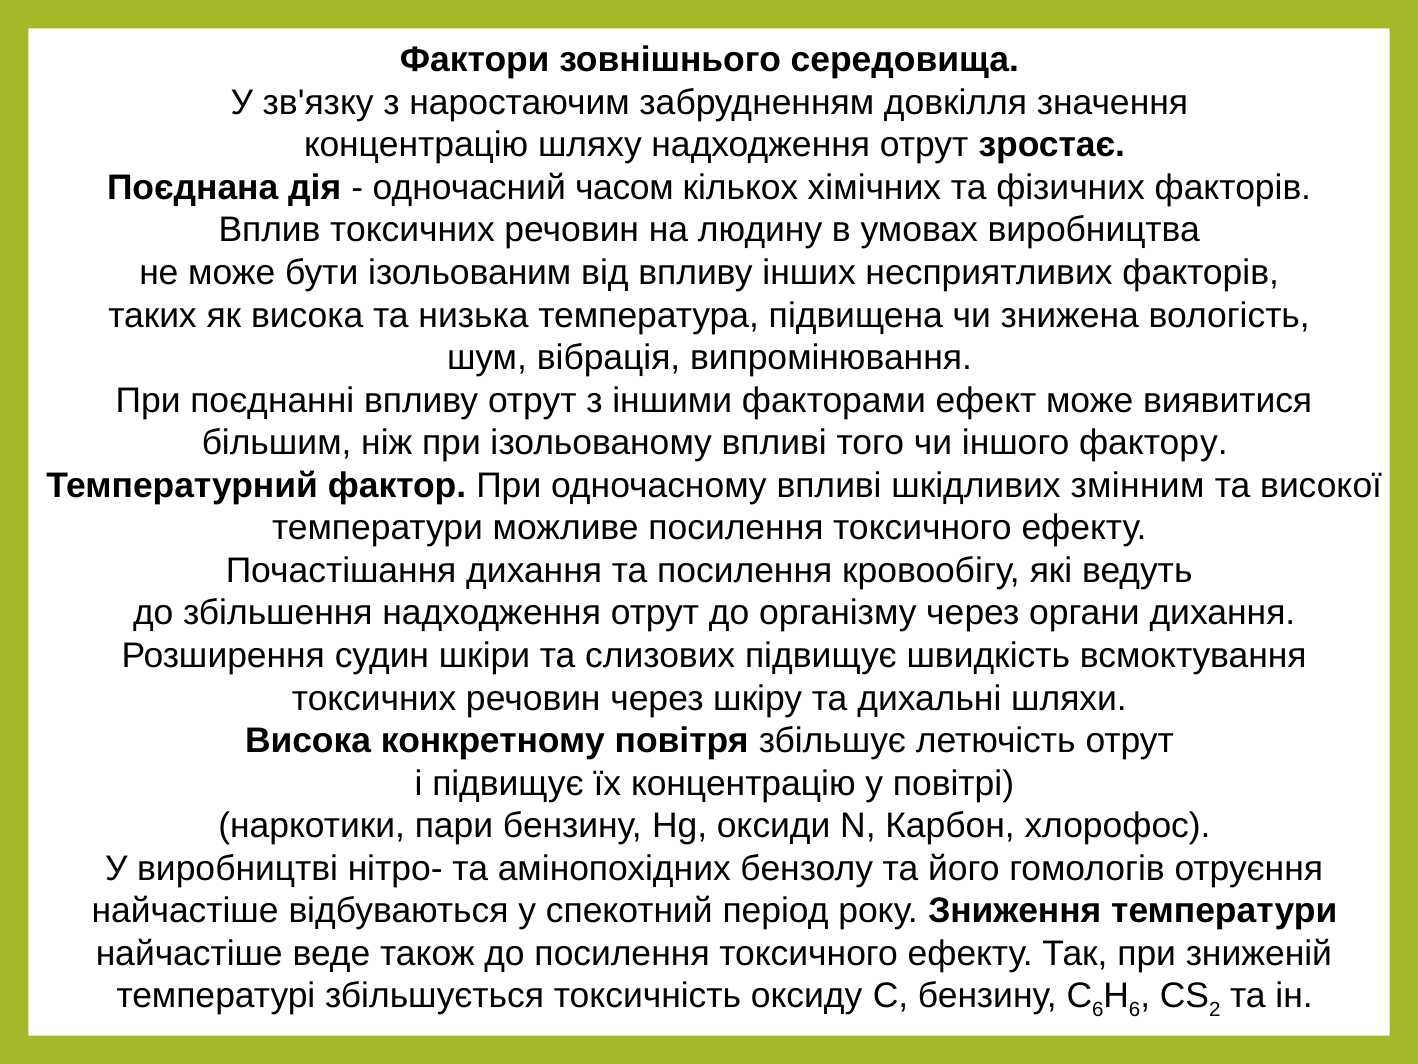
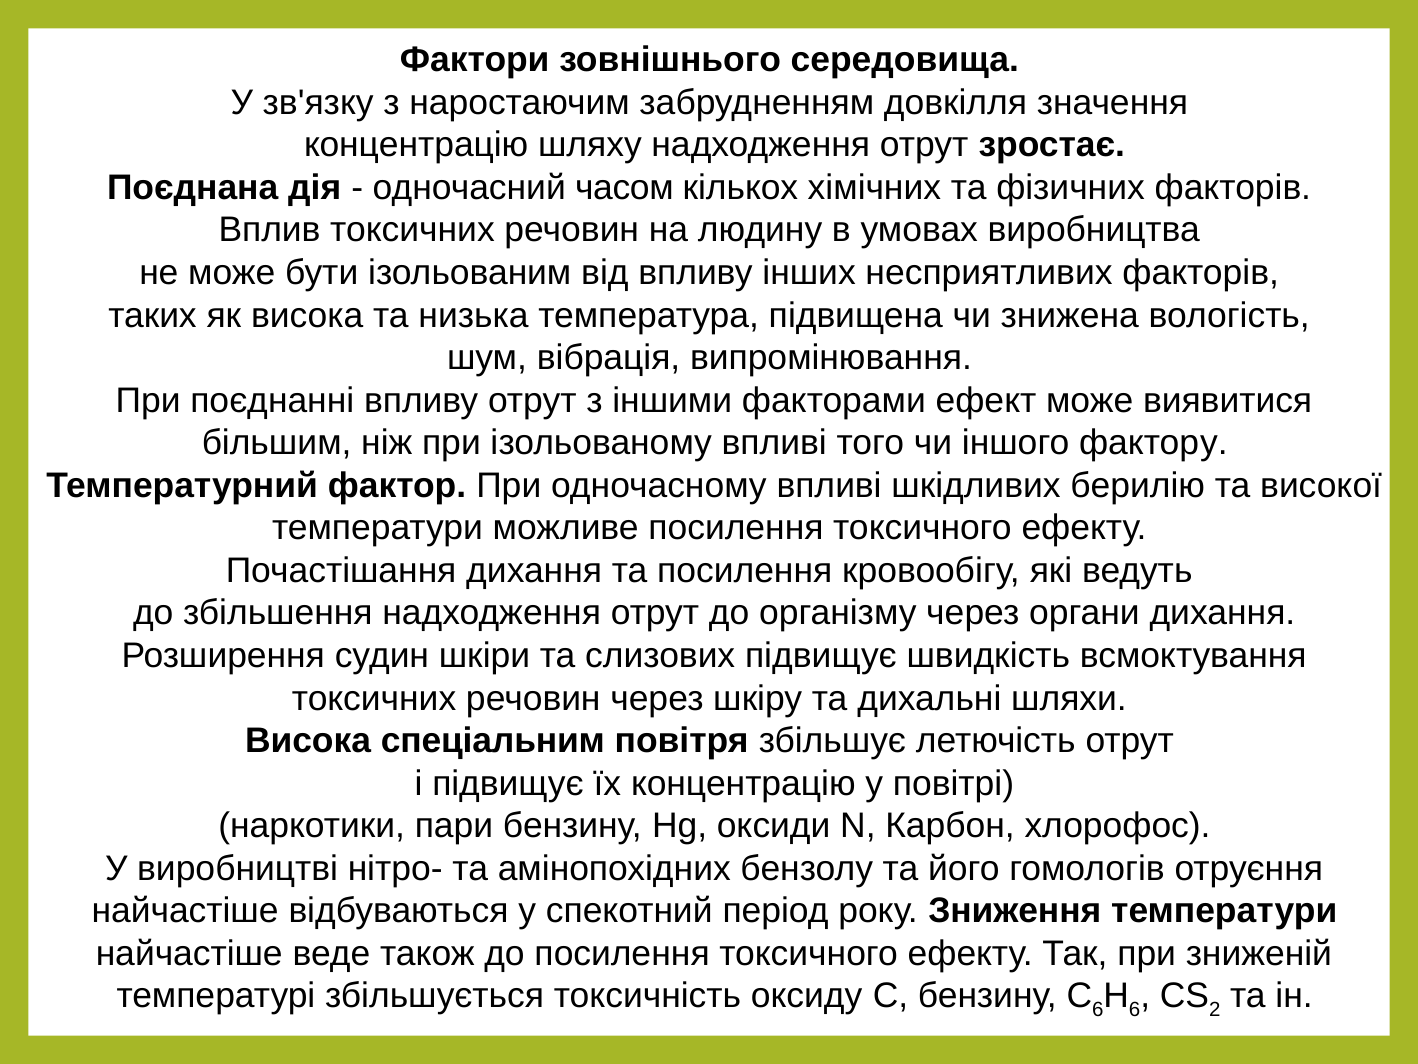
змінним: змінним -> берилію (1138, 485)
конкретному: конкретному -> спеціальним (493, 741)
